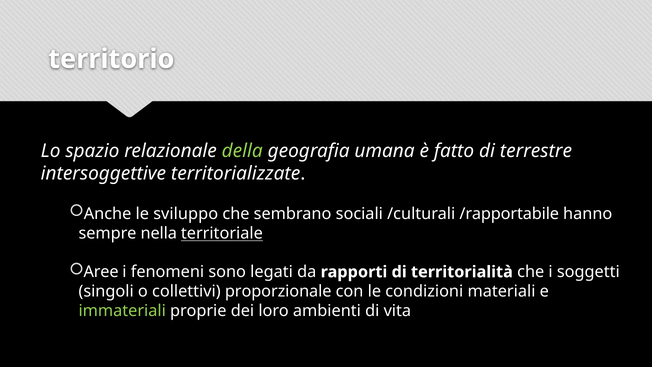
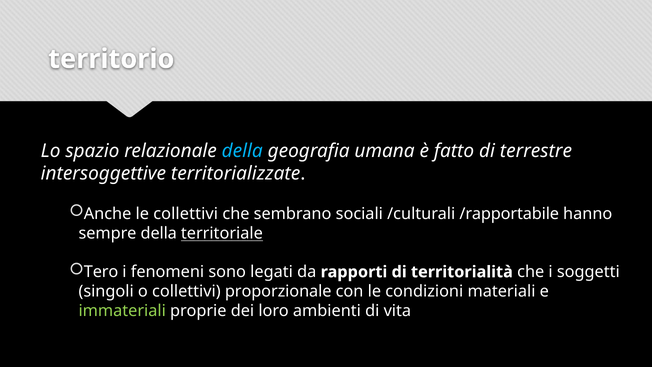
della colour: light green -> light blue (242, 151)
le sviluppo: sviluppo -> collettivi (186, 214)
sempre nella: nella -> della (159, 233)
Aree: Aree -> Tero (101, 272)
